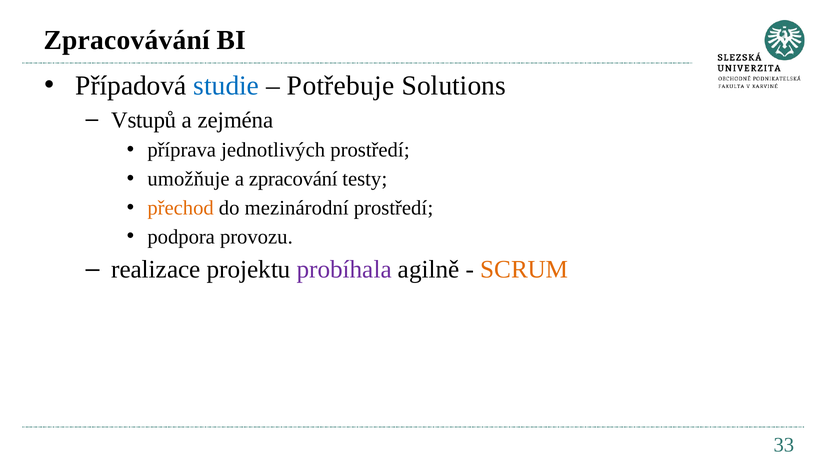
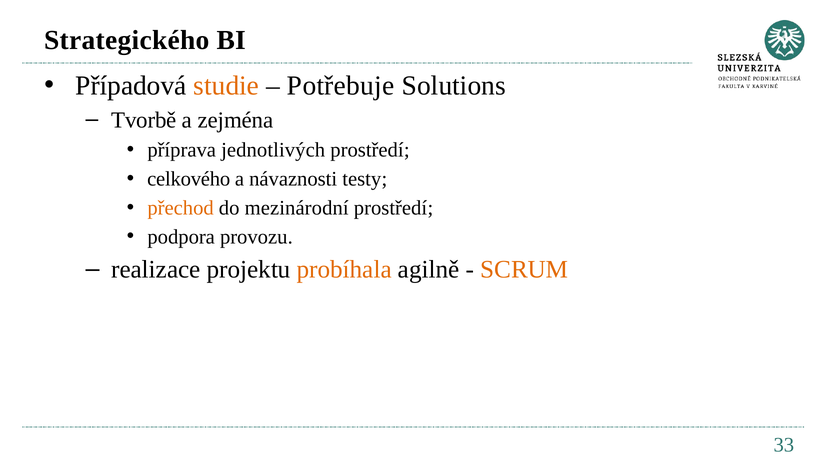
Zpracovávání: Zpracovávání -> Strategického (127, 40)
studie colour: blue -> orange (226, 86)
Vstupů: Vstupů -> Tvorbě (144, 120)
umožňuje: umožňuje -> celkového (189, 179)
zpracování: zpracování -> návaznosti (293, 179)
probíhala colour: purple -> orange (344, 270)
